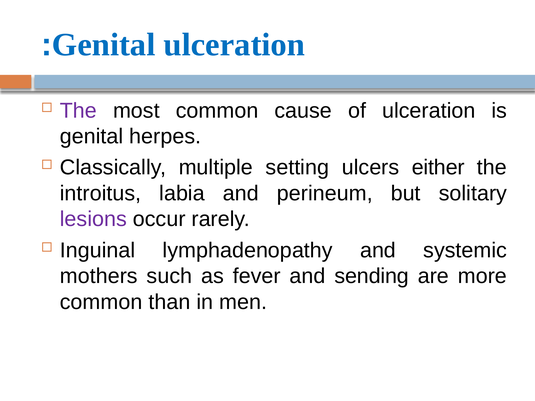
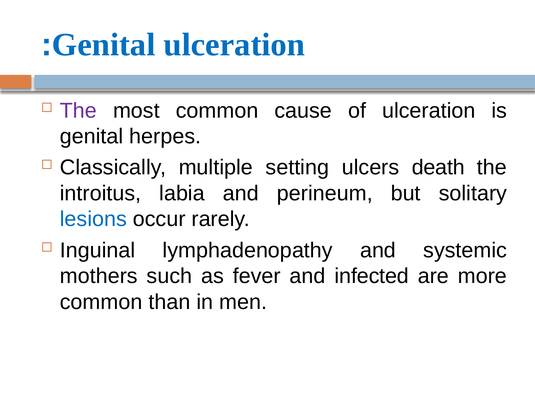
either: either -> death (438, 168)
lesions colour: purple -> blue (93, 219)
sending: sending -> infected (372, 276)
